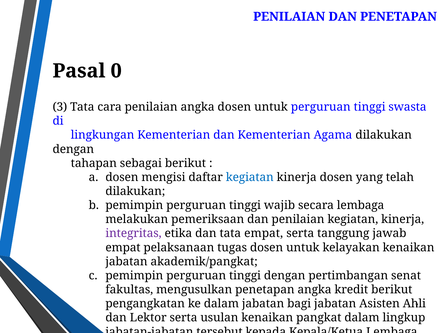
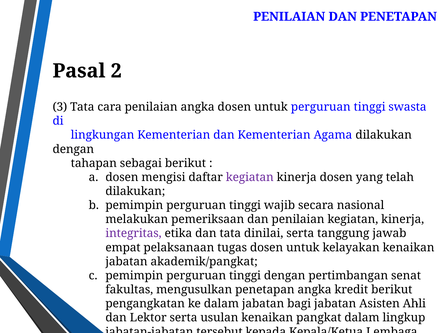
0: 0 -> 2 (116, 71)
kegiatan colour: blue -> purple (250, 178)
secara lembaga: lembaga -> nasional (361, 206)
tata empat: empat -> dinilai (264, 234)
